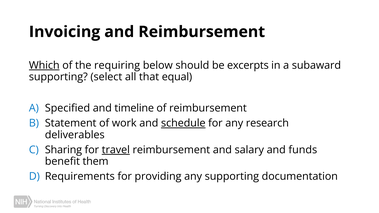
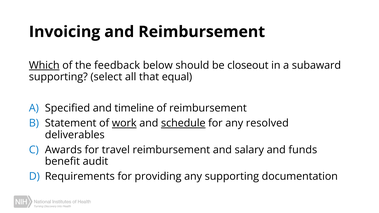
requiring: requiring -> feedback (117, 65)
excerpts: excerpts -> closeout (248, 65)
work underline: none -> present (124, 123)
research: research -> resolved (267, 123)
Sharing: Sharing -> Awards (63, 150)
travel underline: present -> none (116, 150)
them: them -> audit (95, 161)
